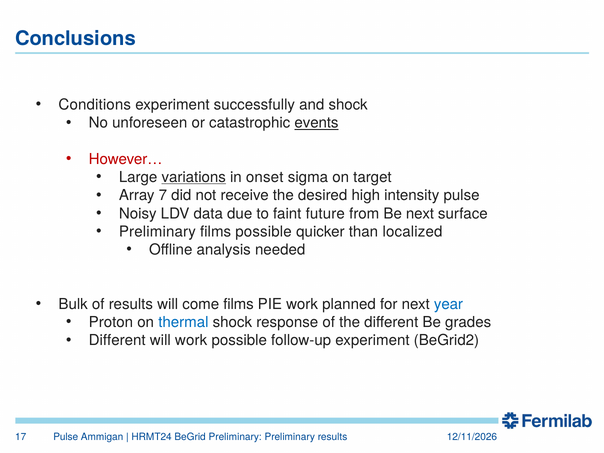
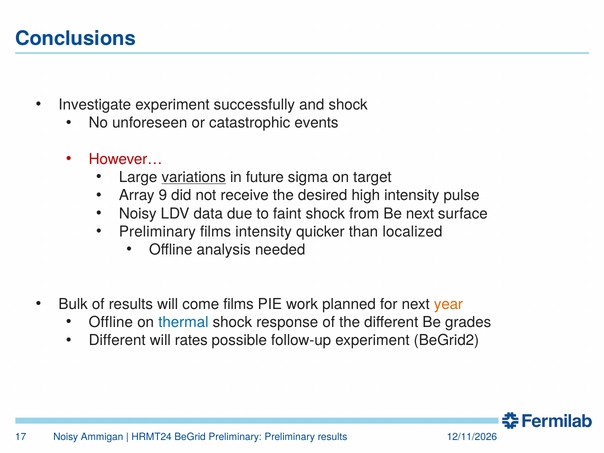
Conditions: Conditions -> Investigate (95, 105)
events underline: present -> none (317, 123)
onset: onset -> future (265, 177)
7: 7 -> 9 (163, 195)
faint future: future -> shock (325, 214)
films possible: possible -> intensity (264, 232)
year colour: blue -> orange (448, 304)
Proton: Proton -> Offline (111, 322)
will work: work -> rates (191, 340)
Pulse: Pulse -> Noisy (66, 437)
